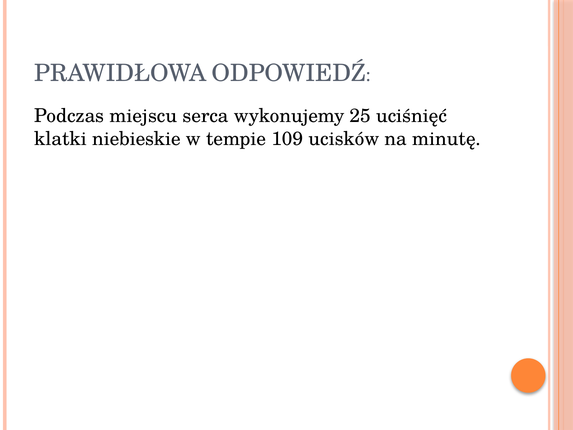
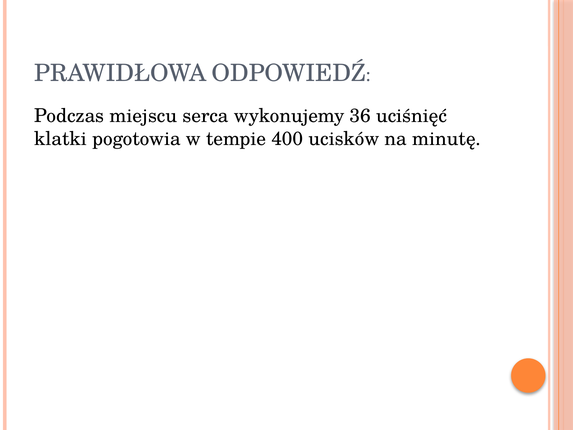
25: 25 -> 36 (360, 116)
niebieskie: niebieskie -> pogotowia (136, 139)
109: 109 -> 400 (287, 139)
